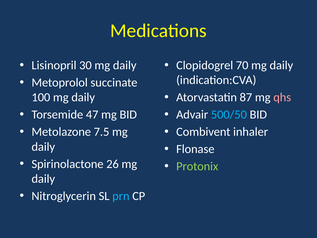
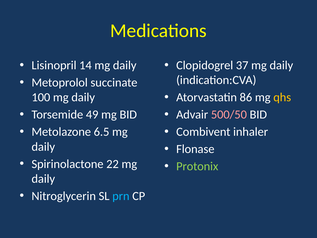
30: 30 -> 14 (85, 65)
70: 70 -> 37 (242, 65)
87: 87 -> 86 (246, 97)
qhs colour: pink -> yellow (282, 97)
47: 47 -> 49 (92, 115)
500/50 colour: light blue -> pink (229, 115)
7.5: 7.5 -> 6.5 (102, 132)
26: 26 -> 22 (113, 164)
